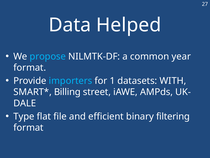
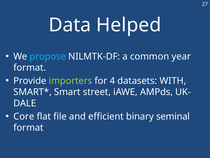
importers colour: light blue -> light green (70, 81)
1: 1 -> 4 (112, 81)
Billing: Billing -> Smart (67, 92)
Type: Type -> Core (24, 116)
filtering: filtering -> seminal (173, 116)
